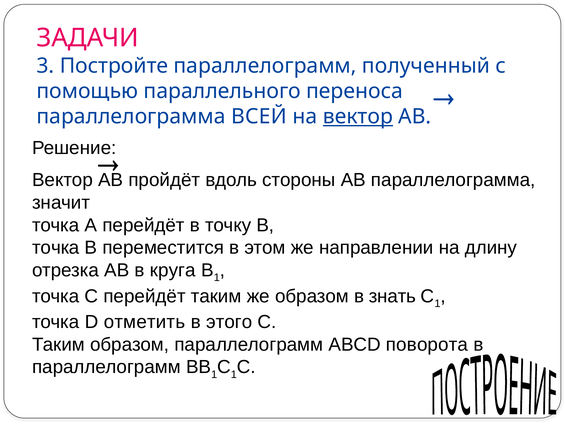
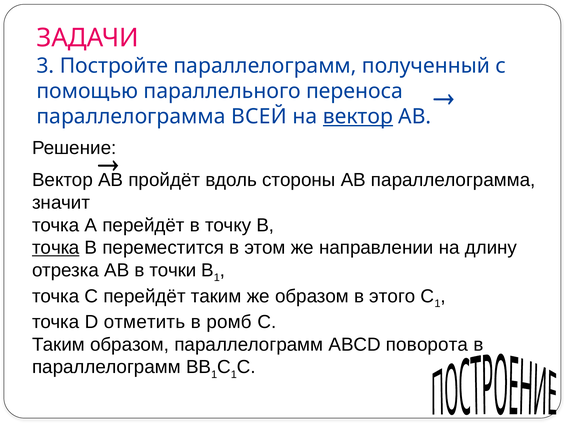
точка underline: none -> present (56, 248)
круга: круга -> точки (173, 270)
знать: знать -> этого (392, 296)
этого: этого -> ромб (229, 322)
